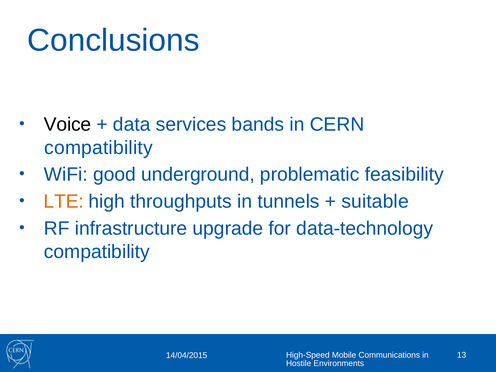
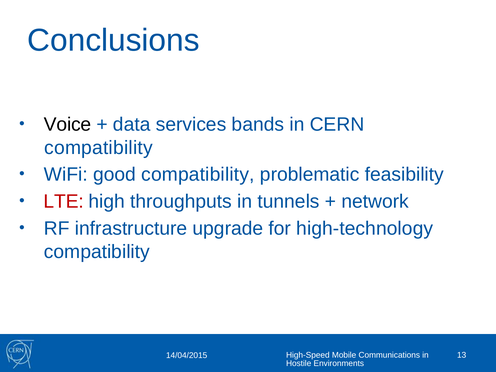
good underground: underground -> compatibility (198, 175)
LTE colour: orange -> red (64, 202)
suitable: suitable -> network (375, 202)
data-technology: data-technology -> high-technology (365, 229)
